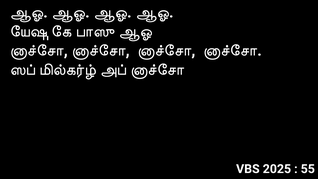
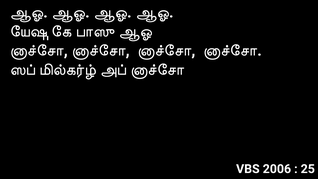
2025: 2025 -> 2006 (277, 169)
55: 55 -> 25 (308, 169)
